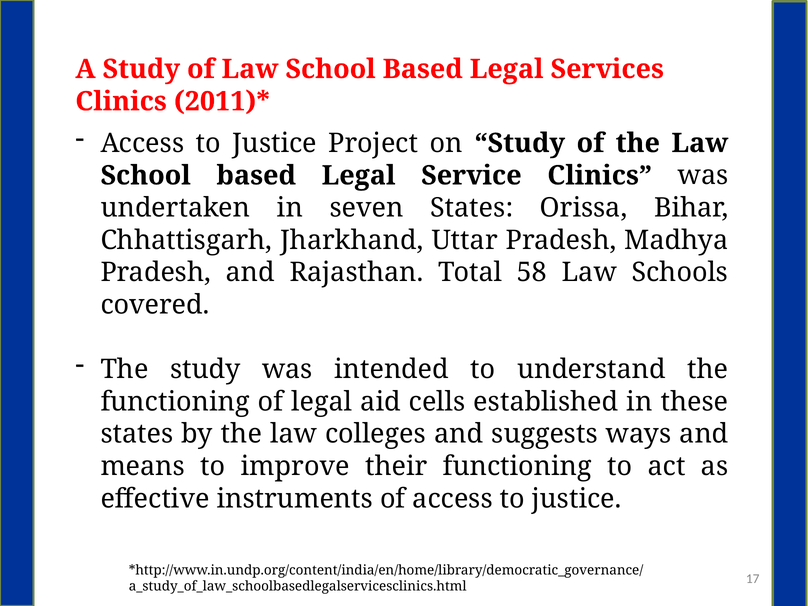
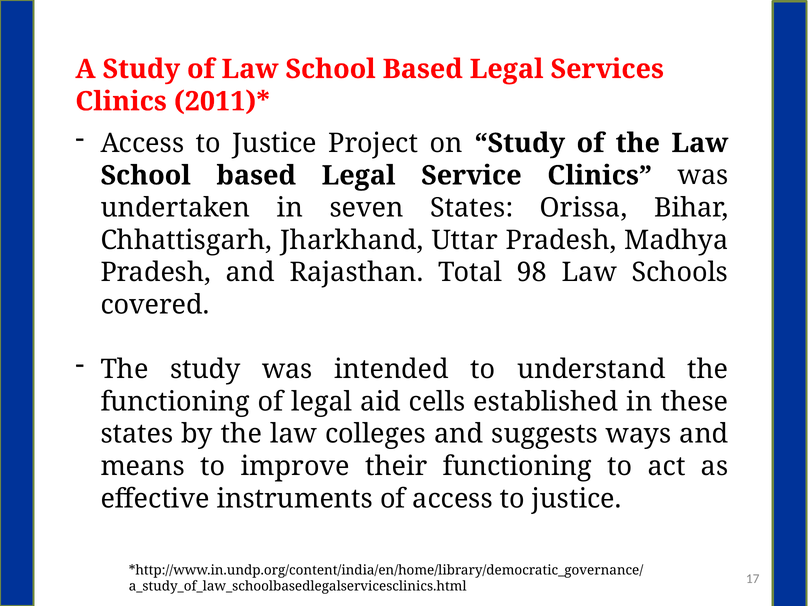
58: 58 -> 98 (532, 272)
